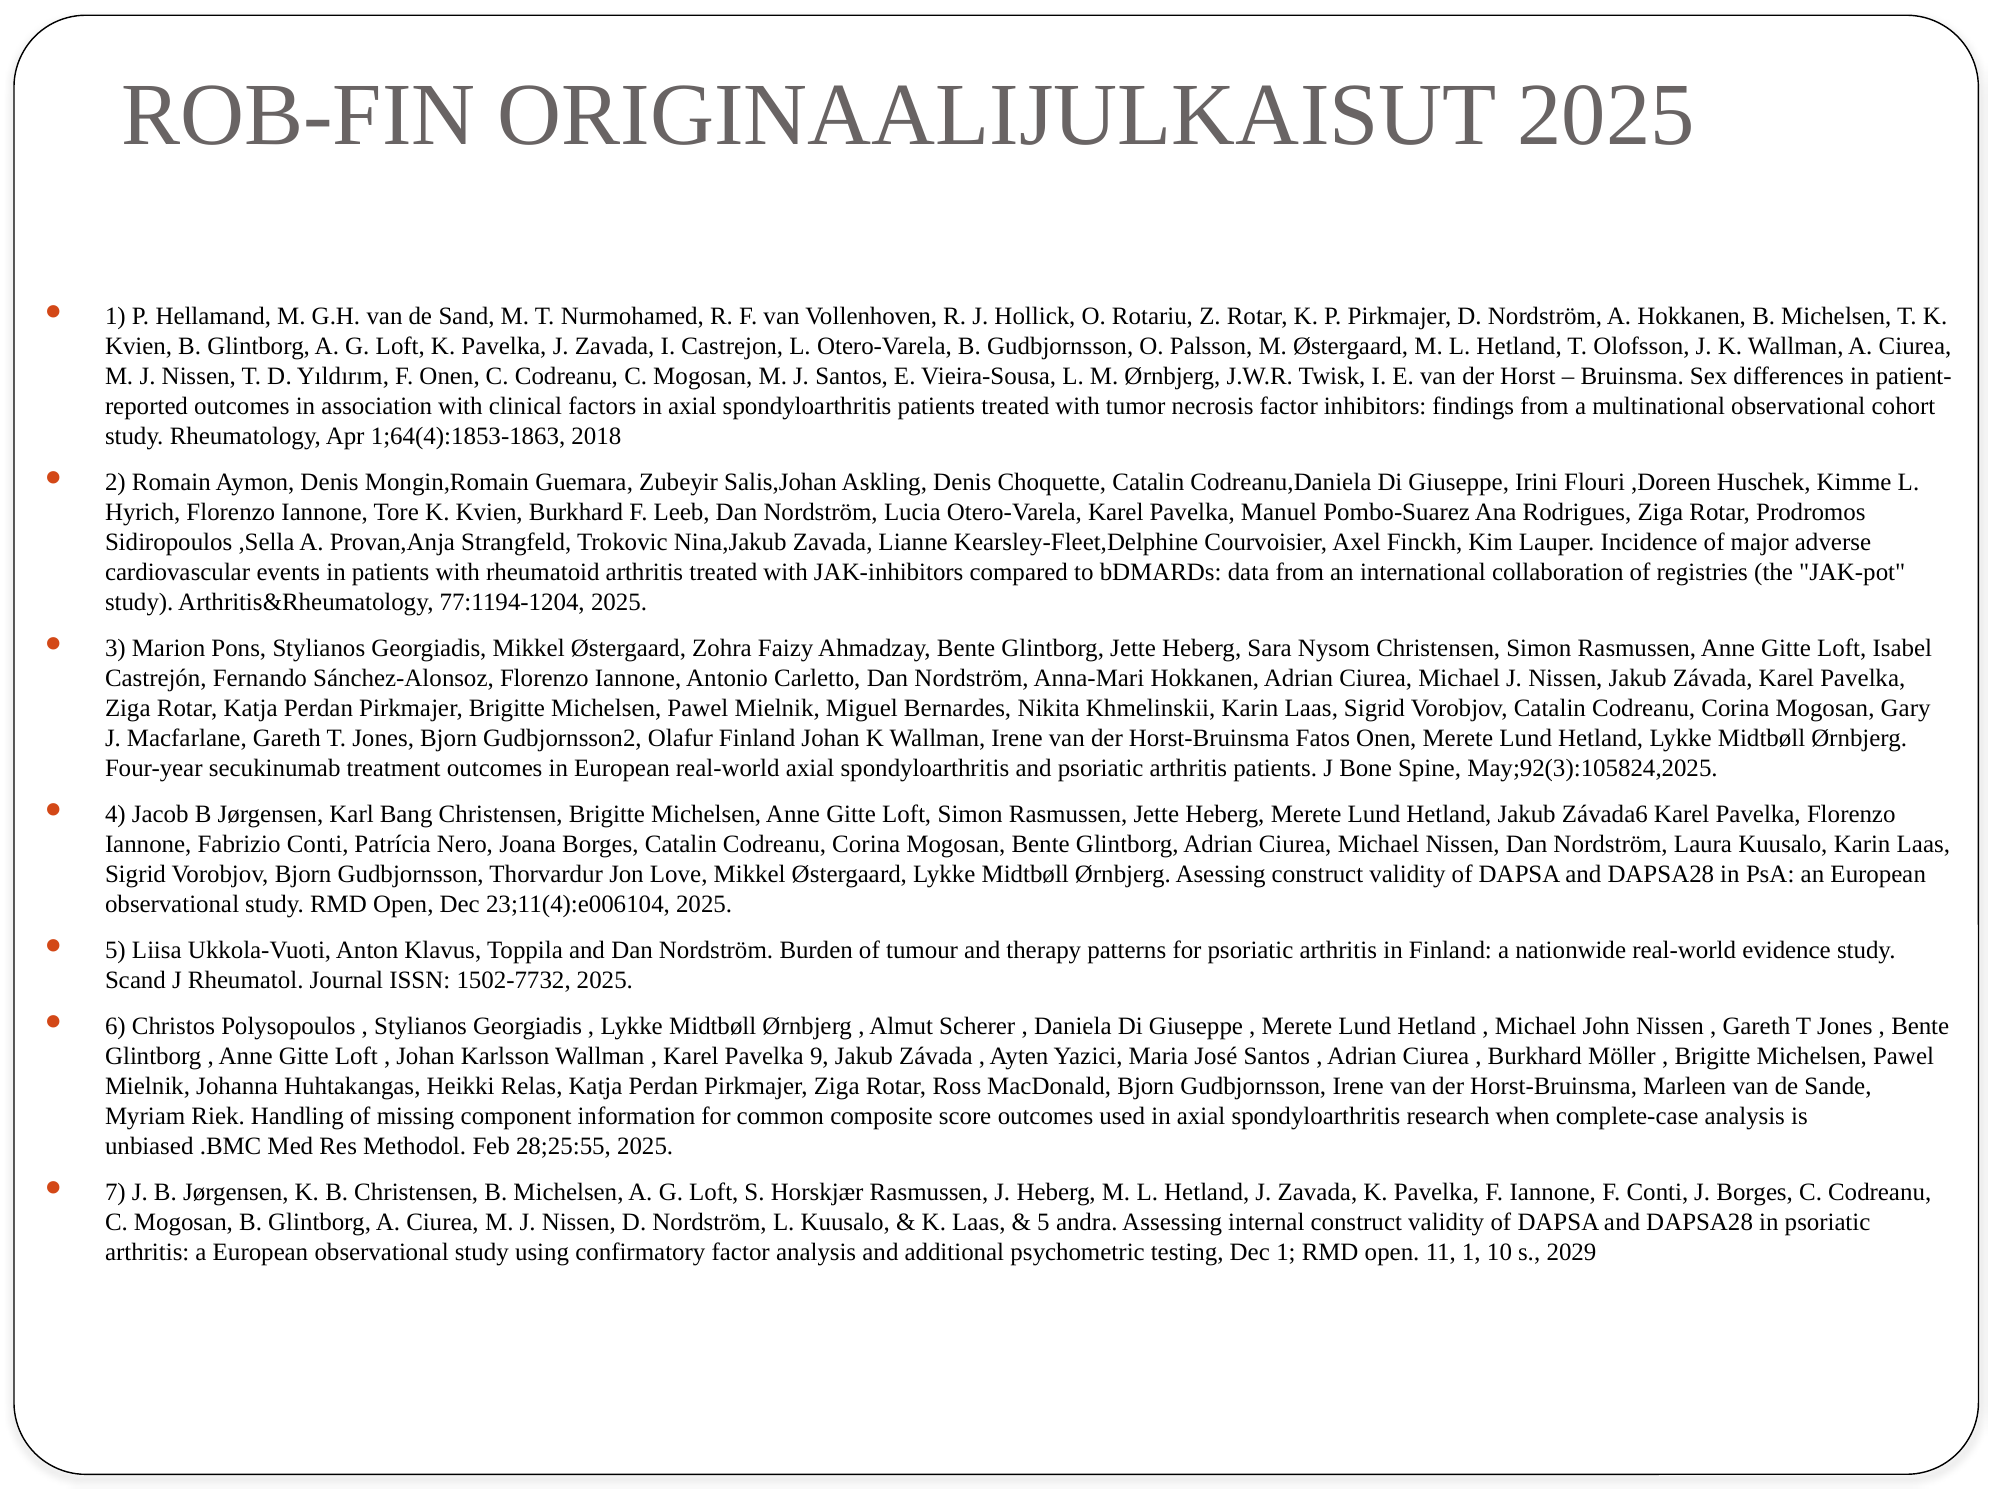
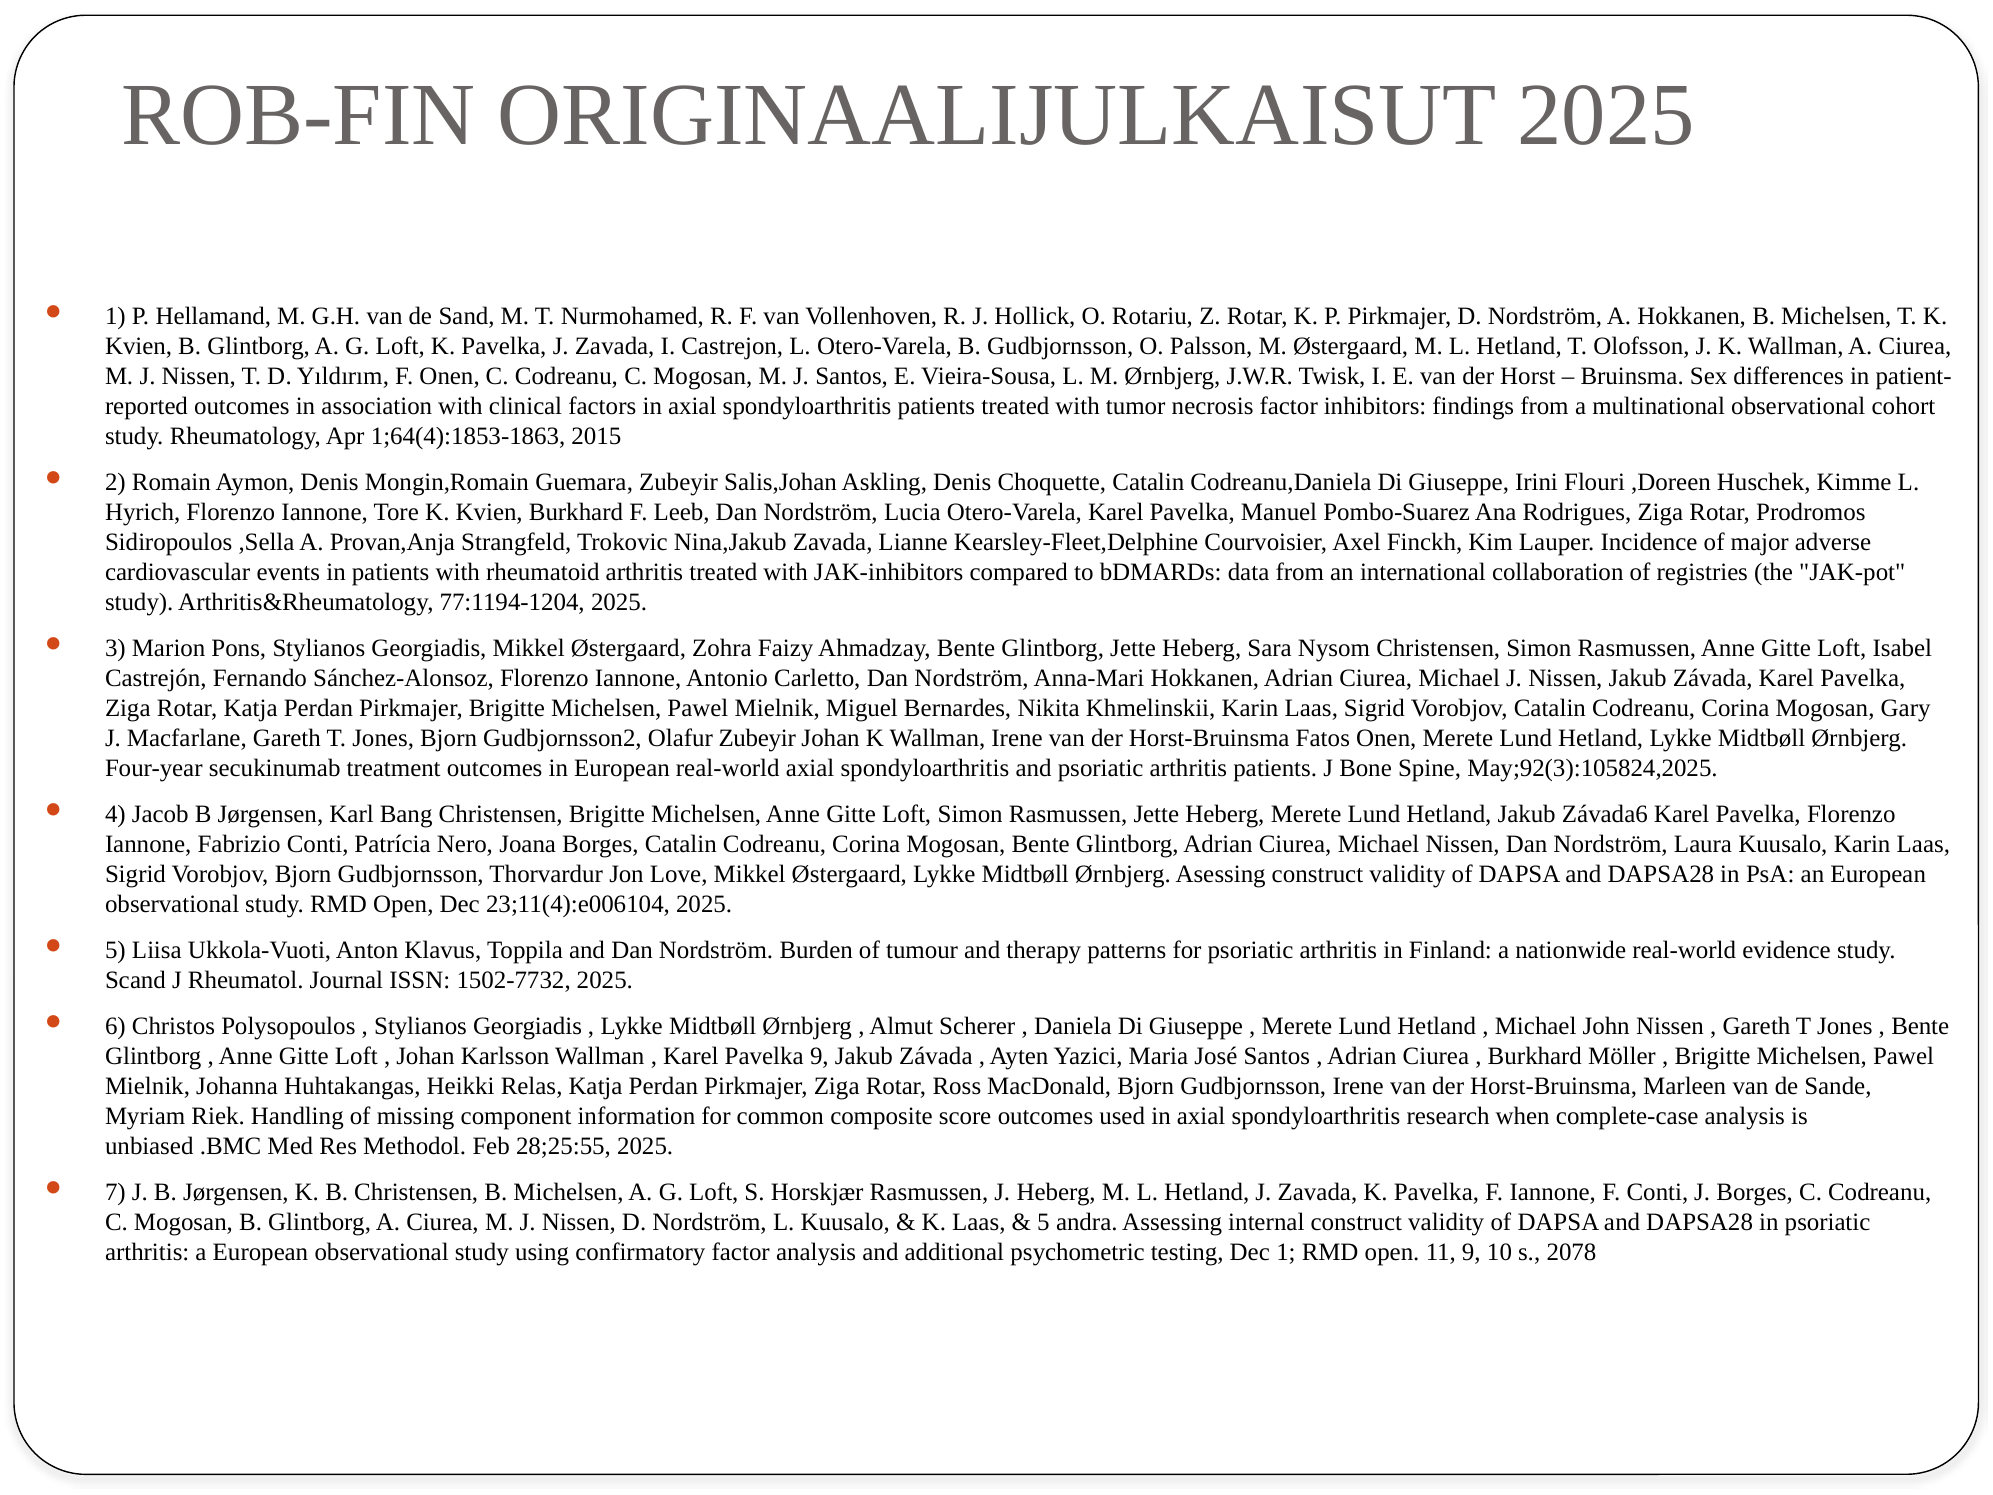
2018: 2018 -> 2015 (596, 436)
Olafur Finland: Finland -> Zubeyir (757, 738)
11 1: 1 -> 9 (1471, 1252)
2029: 2029 -> 2078 (1571, 1252)
